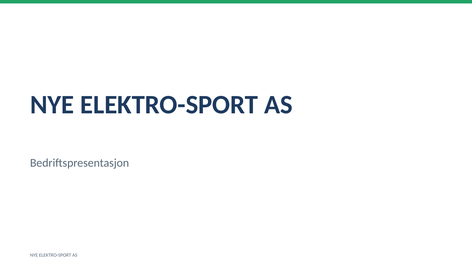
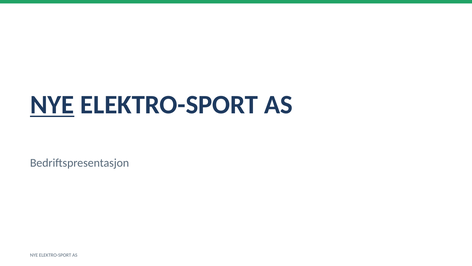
NYE underline: none -> present (52, 105)
